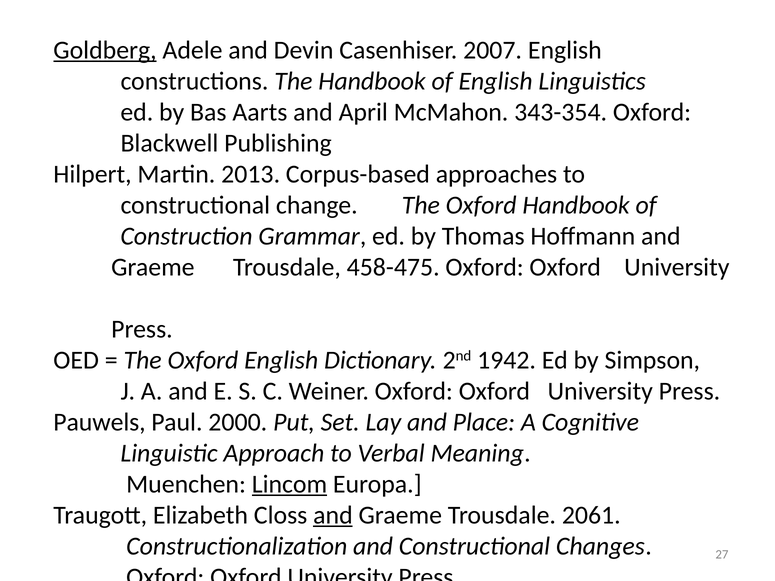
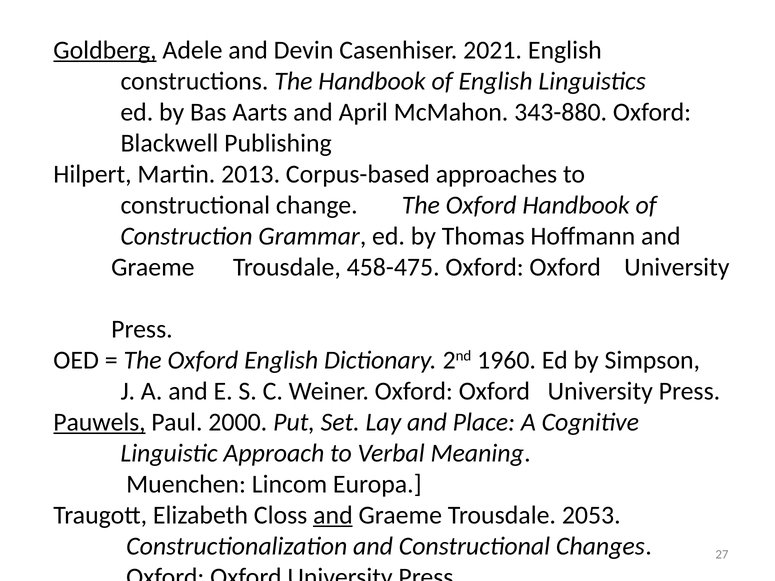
2007: 2007 -> 2021 (493, 50)
343-354: 343-354 -> 343-880 (561, 112)
1942: 1942 -> 1960 (507, 360)
Pauwels underline: none -> present (100, 422)
Lincom underline: present -> none (289, 484)
2061: 2061 -> 2053 (591, 515)
